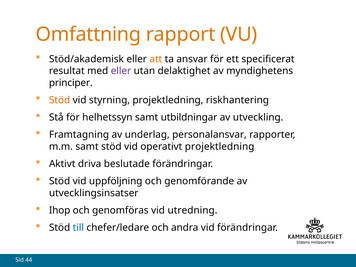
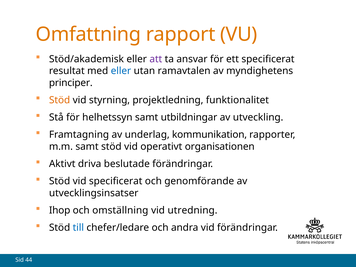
att colour: orange -> purple (156, 59)
eller colour: purple -> blue (121, 71)
delaktighet: delaktighet -> ramavtalen (184, 71)
riskhantering: riskhantering -> funktionalitet (237, 100)
personalansvar: personalansvar -> kommunikation (210, 135)
operativt projektledning: projektledning -> organisationen (220, 147)
vid uppföljning: uppföljning -> specificerat (116, 181)
genomföras: genomföras -> omställning (120, 210)
